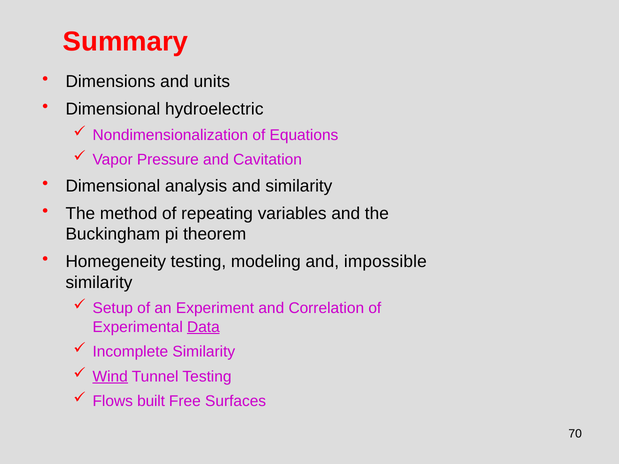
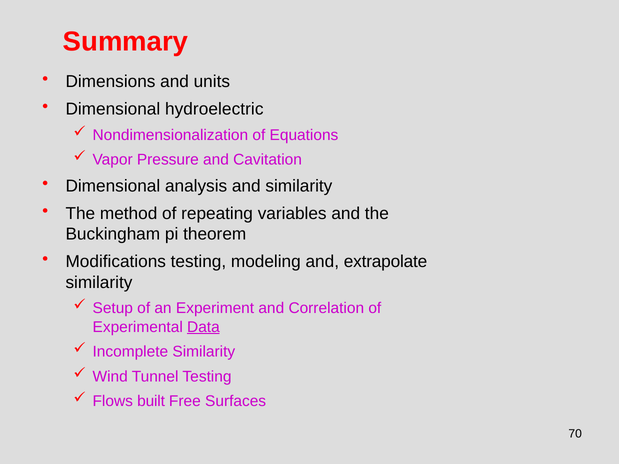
Homegeneity: Homegeneity -> Modifications (116, 262)
impossible: impossible -> extrapolate (386, 262)
Wind underline: present -> none (110, 377)
